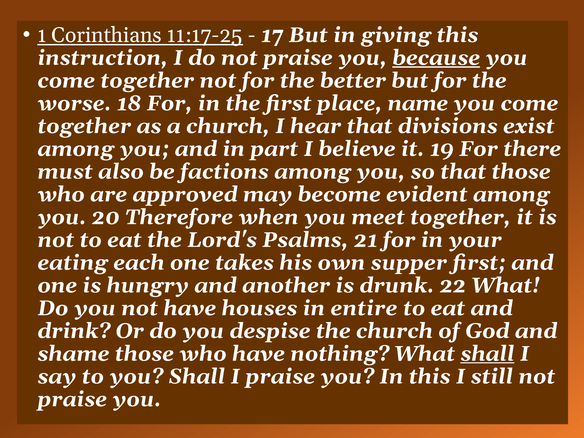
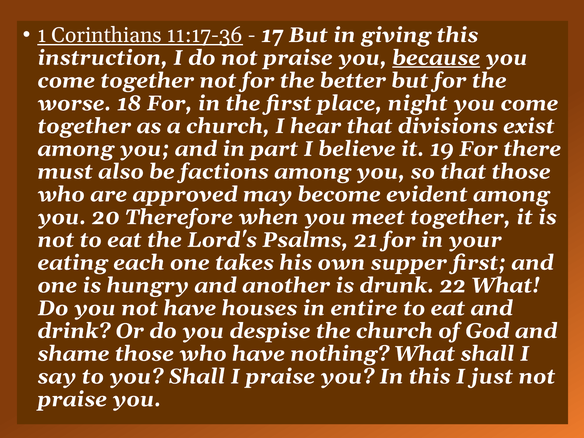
11:17-25: 11:17-25 -> 11:17-36 (205, 35)
name: name -> night (418, 103)
shall underline: present -> none (487, 354)
still: still -> just (492, 377)
